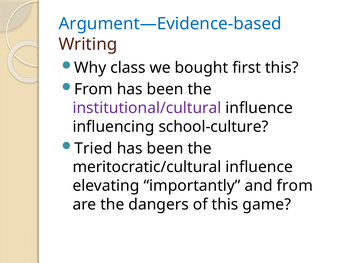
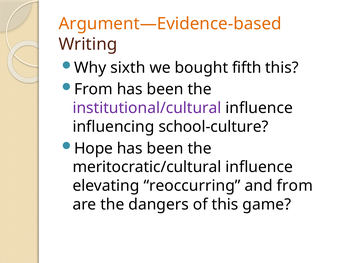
Argument—Evidence-based colour: blue -> orange (170, 24)
class: class -> sixth (128, 68)
first: first -> fifth (247, 68)
Tried: Tried -> Hope (94, 149)
importantly: importantly -> reoccurring (192, 186)
